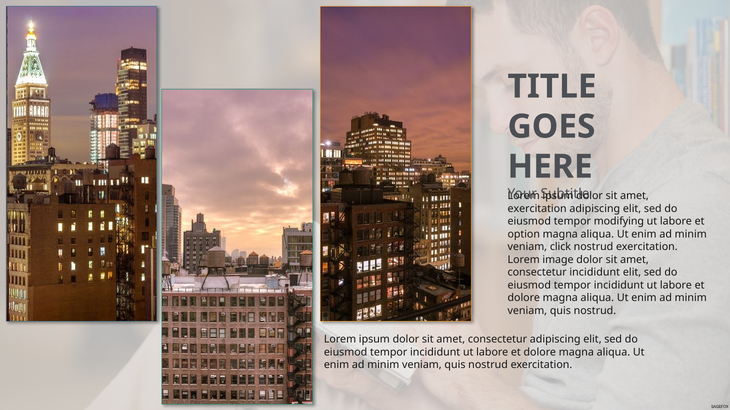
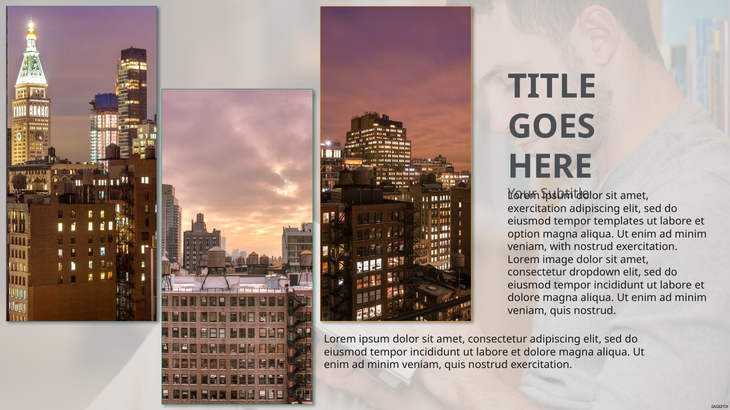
modifying: modifying -> templates (619, 222)
click: click -> with (560, 247)
consectetur incididunt: incididunt -> dropdown (595, 273)
